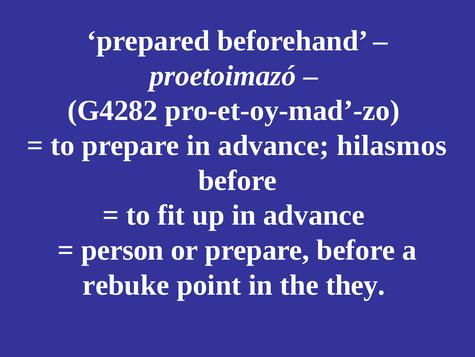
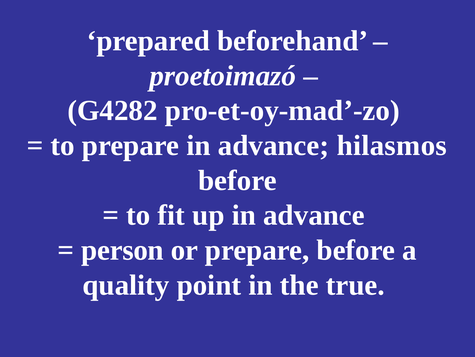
rebuke: rebuke -> quality (126, 285)
they: they -> true (355, 285)
